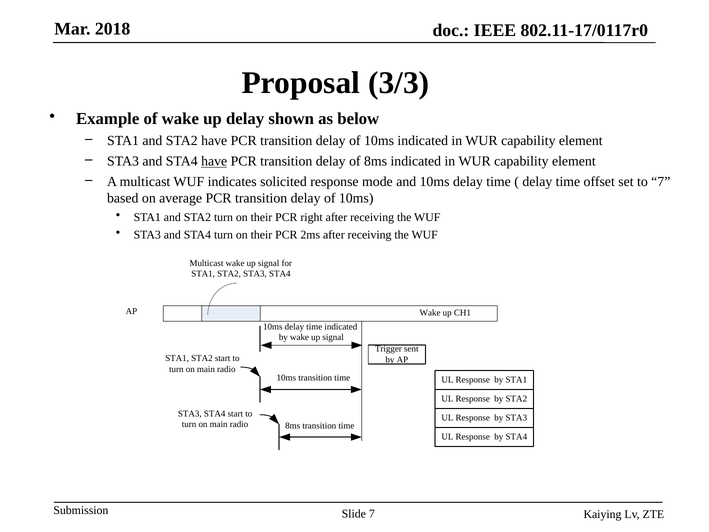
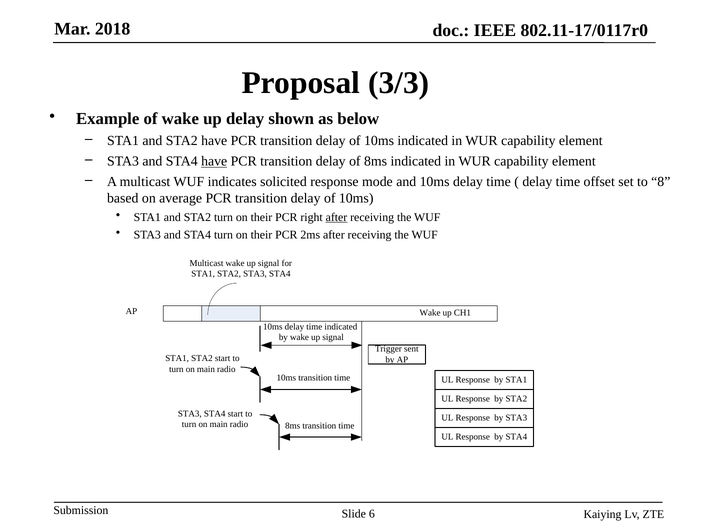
to 7: 7 -> 8 (661, 182)
after underline: none -> present (336, 217)
Slide 7: 7 -> 6 (372, 514)
